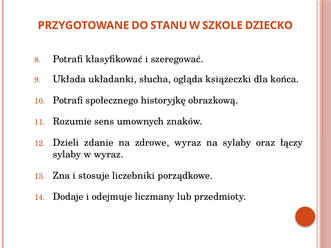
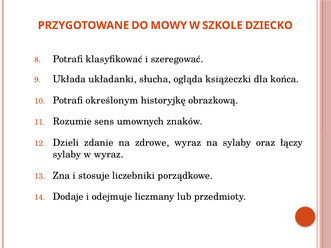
STANU: STANU -> MOWY (169, 25)
społecznego: społecznego -> określonym (112, 100)
